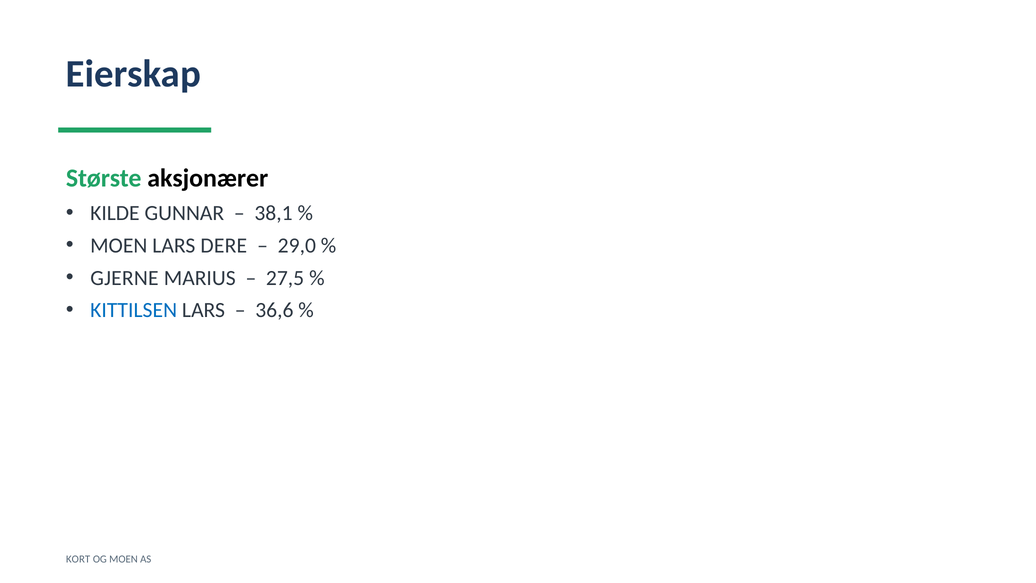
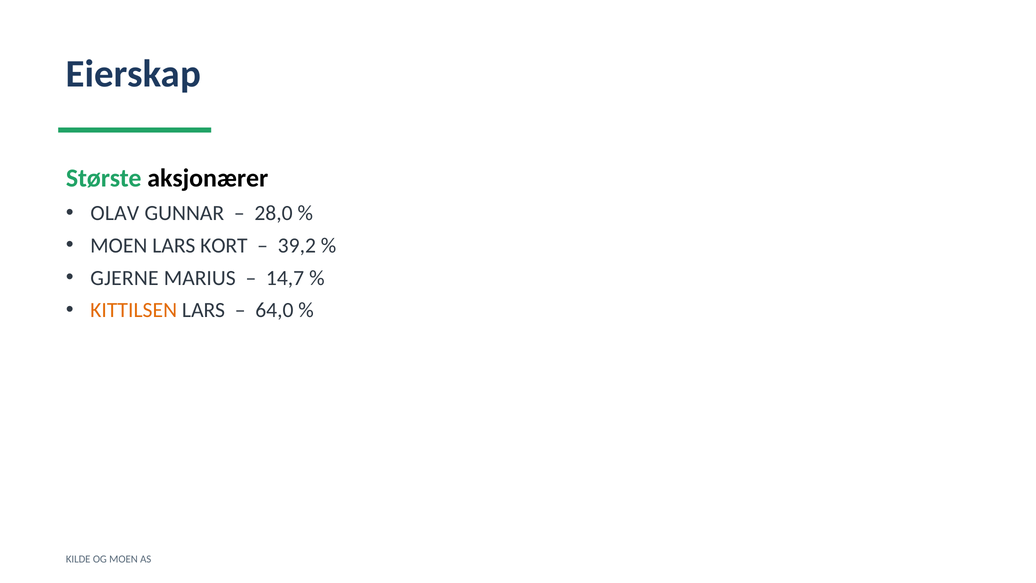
KILDE: KILDE -> OLAV (115, 213)
38,1: 38,1 -> 28,0 (274, 213)
DERE: DERE -> KORT (224, 245)
29,0: 29,0 -> 39,2 (297, 245)
27,5: 27,5 -> 14,7 (285, 278)
KITTILSEN colour: blue -> orange (134, 310)
36,6: 36,6 -> 64,0 (274, 310)
KORT: KORT -> KILDE (78, 559)
